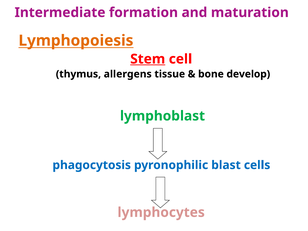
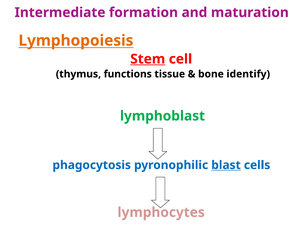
allergens: allergens -> functions (128, 74)
develop: develop -> identify (248, 74)
blast underline: none -> present (226, 165)
